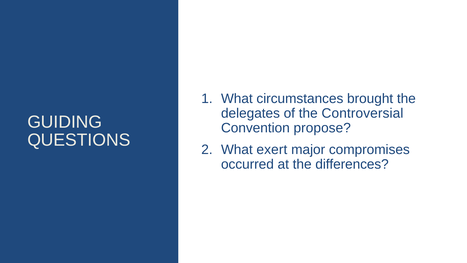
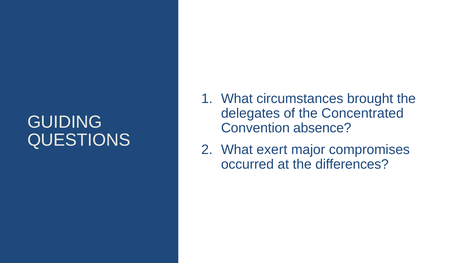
Controversial: Controversial -> Concentrated (363, 113)
propose: propose -> absence (322, 128)
